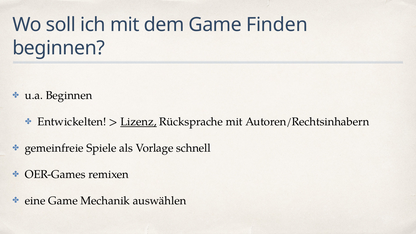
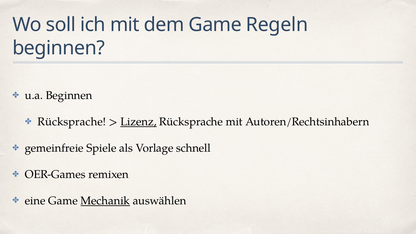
Finden: Finden -> Regeln (277, 25)
Entwickelten: Entwickelten -> Rücksprache (72, 122)
Mechanik underline: none -> present (105, 201)
